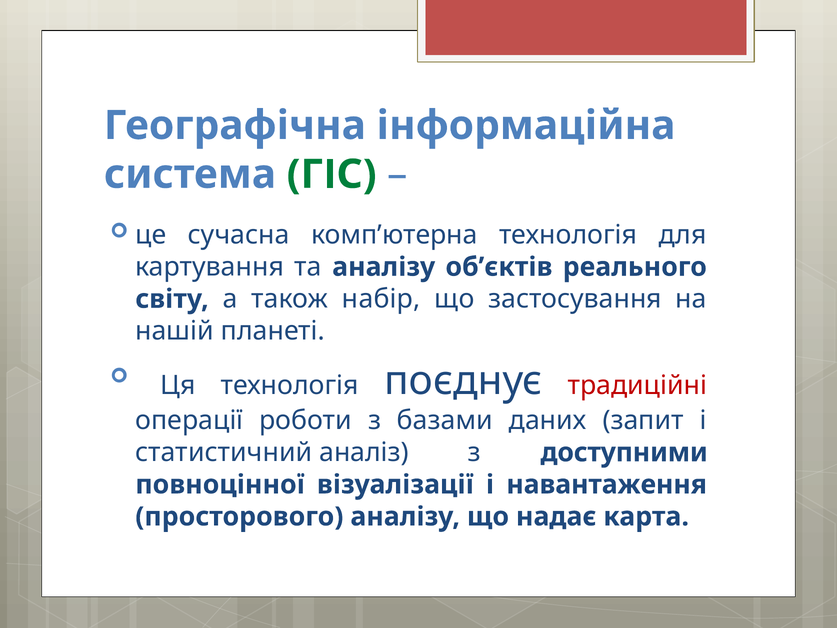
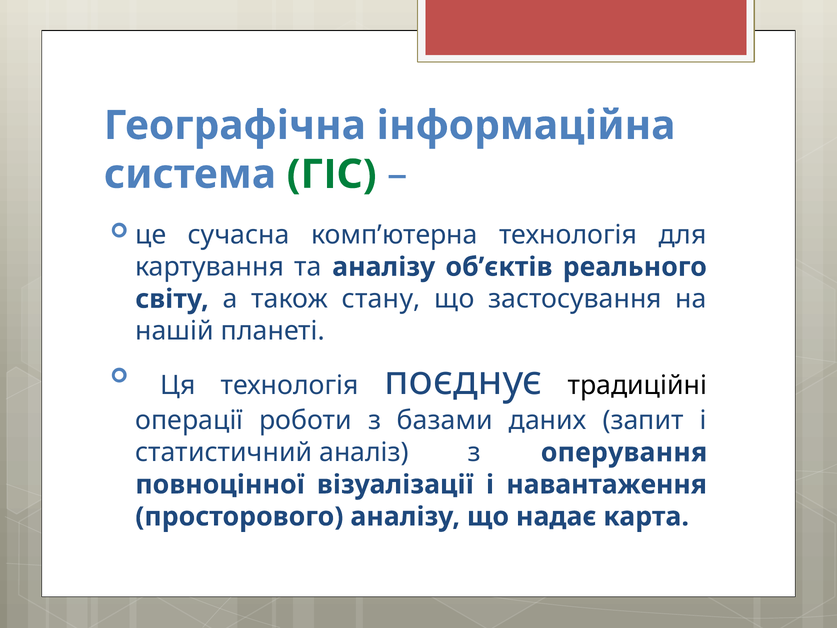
набір: набір -> стану (381, 299)
традиційні colour: red -> black (637, 385)
доступними: доступними -> оперування (624, 452)
